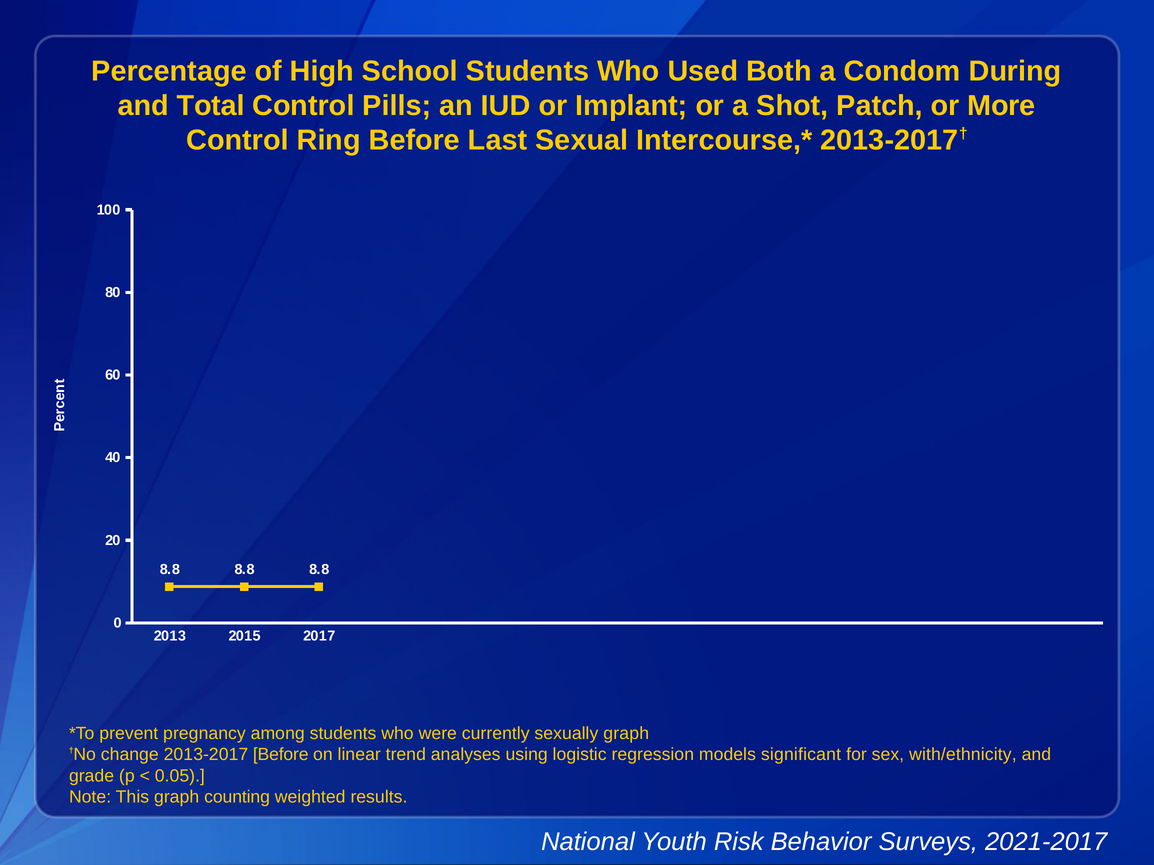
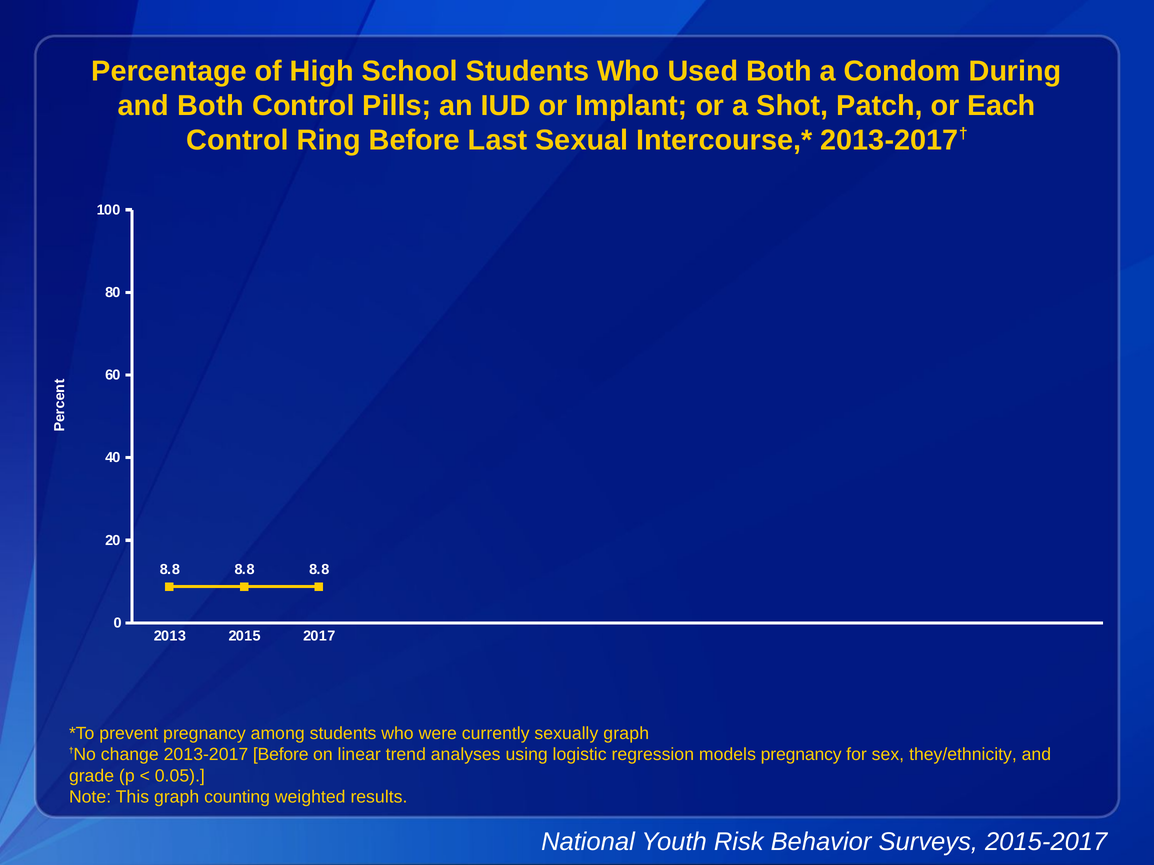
and Total: Total -> Both (210, 106)
More: More -> Each (1001, 106)
models significant: significant -> pregnancy (801, 755)
with/ethnicity: with/ethnicity -> they/ethnicity (963, 755)
2021-2017: 2021-2017 -> 2015-2017 (1046, 842)
